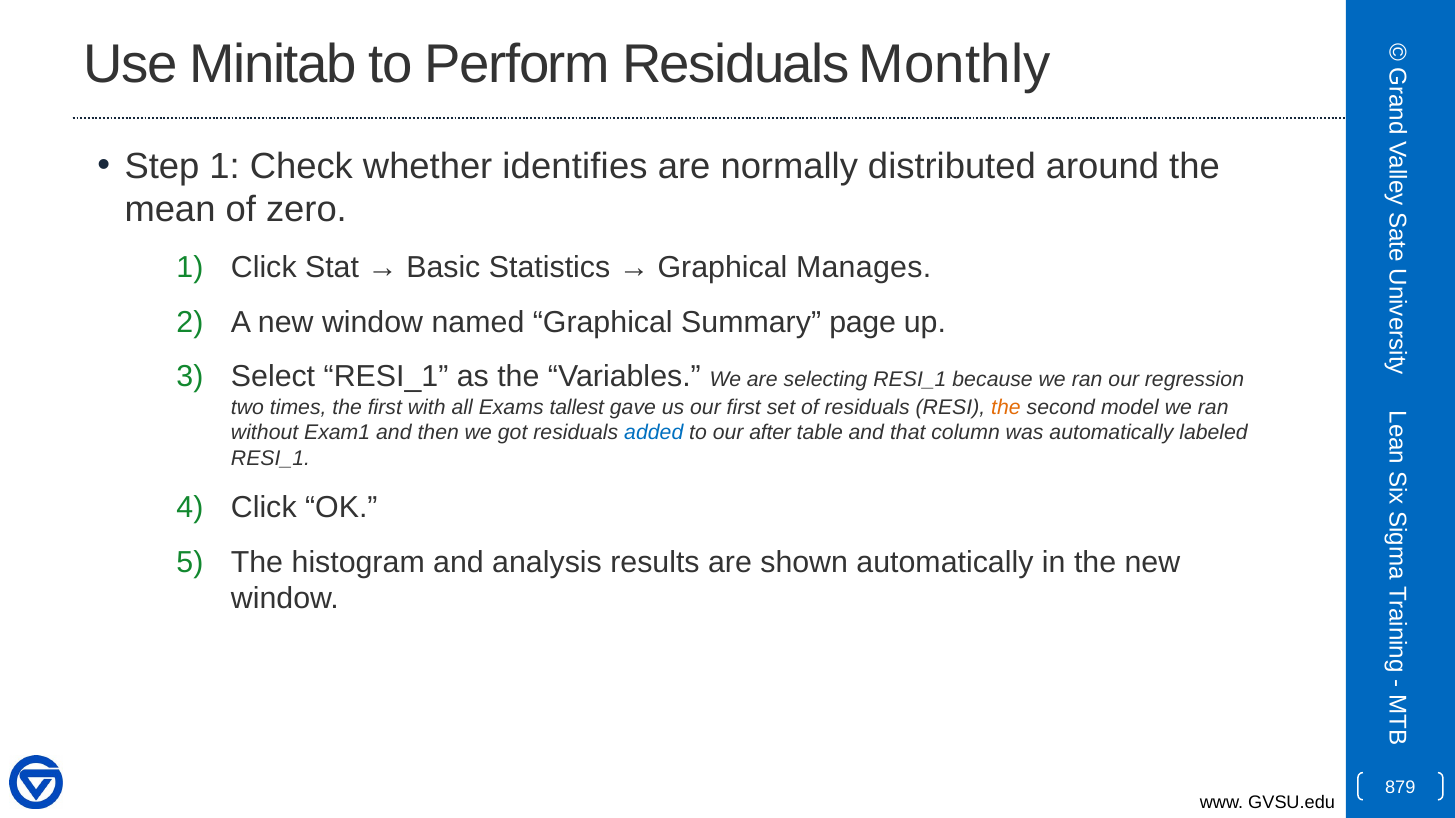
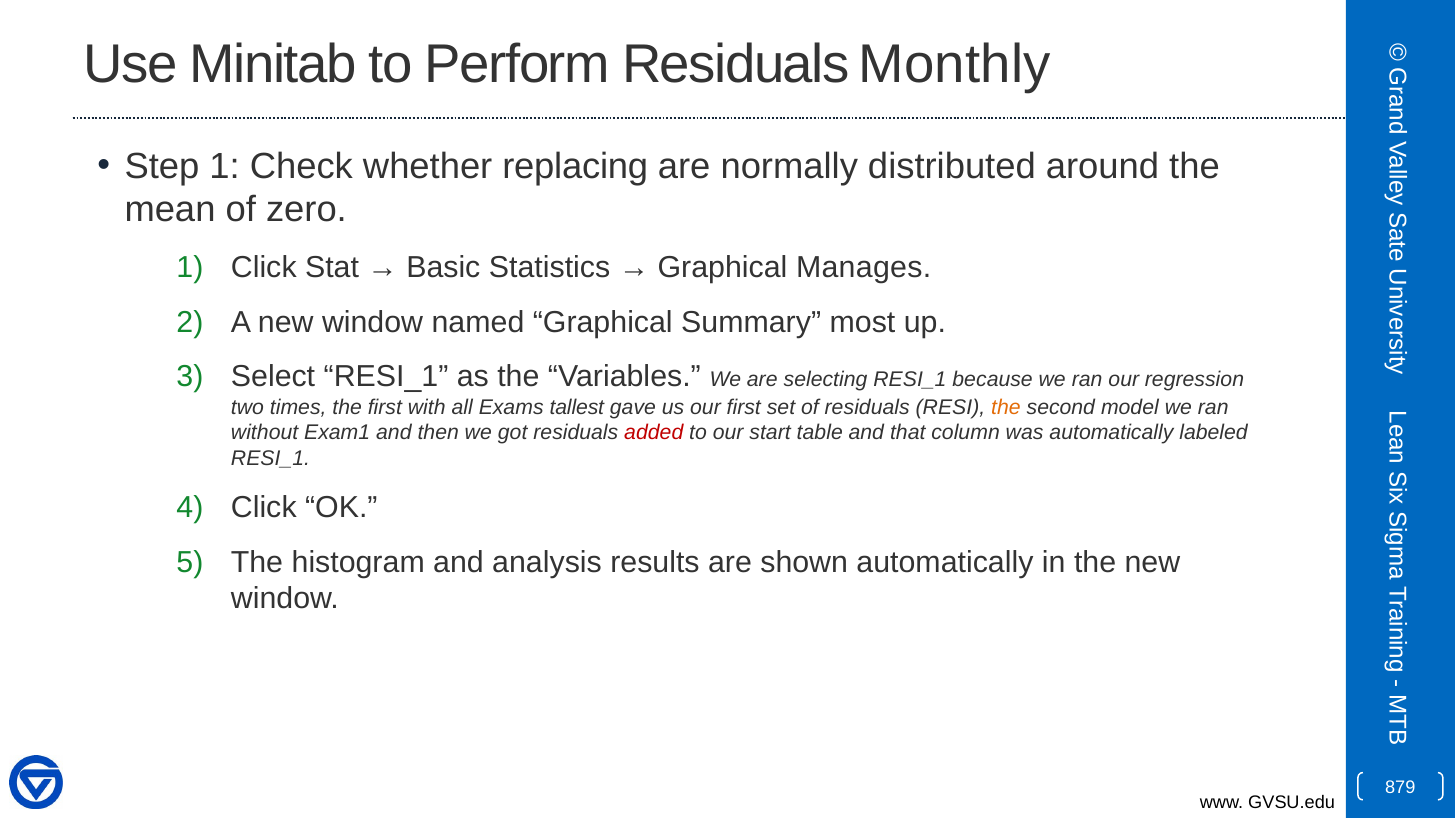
identifies: identifies -> replacing (575, 166)
page: page -> most (862, 322)
added colour: blue -> red (654, 433)
after: after -> start (770, 433)
